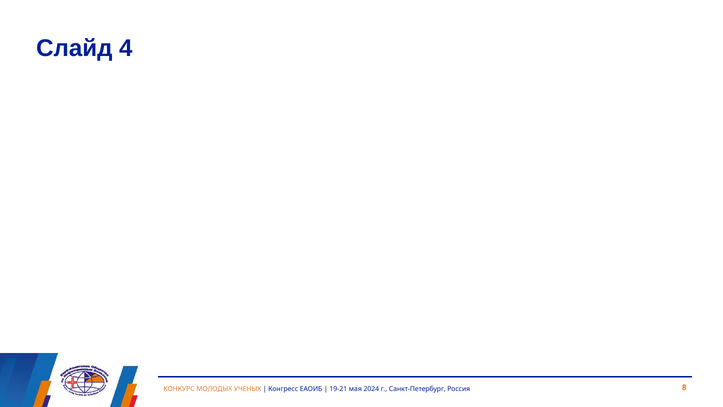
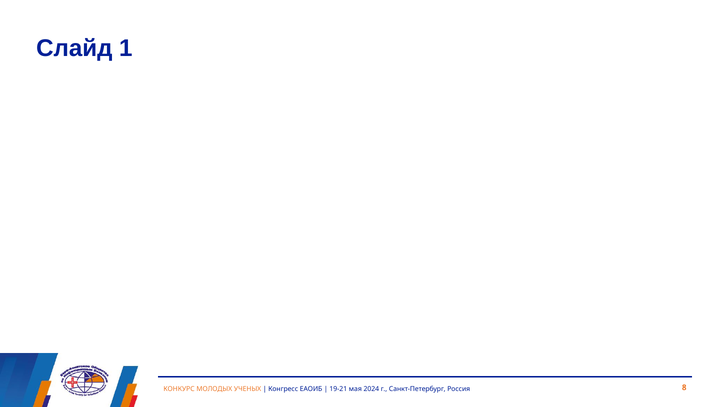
4: 4 -> 1 (126, 48)
